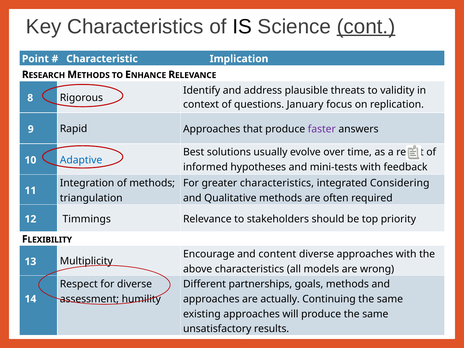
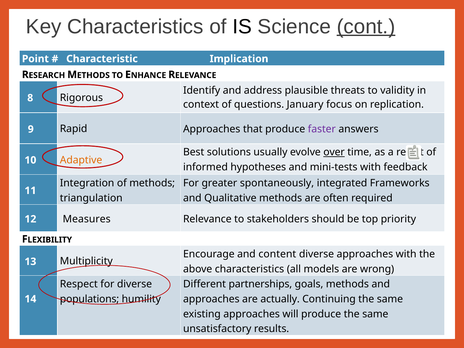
over underline: none -> present (334, 152)
Adaptive colour: blue -> orange (81, 160)
greater characteristics: characteristics -> spontaneously (277, 183)
Considering: Considering -> Frameworks (400, 183)
Timmings: Timmings -> Measures (87, 219)
assessment: assessment -> populations (90, 299)
